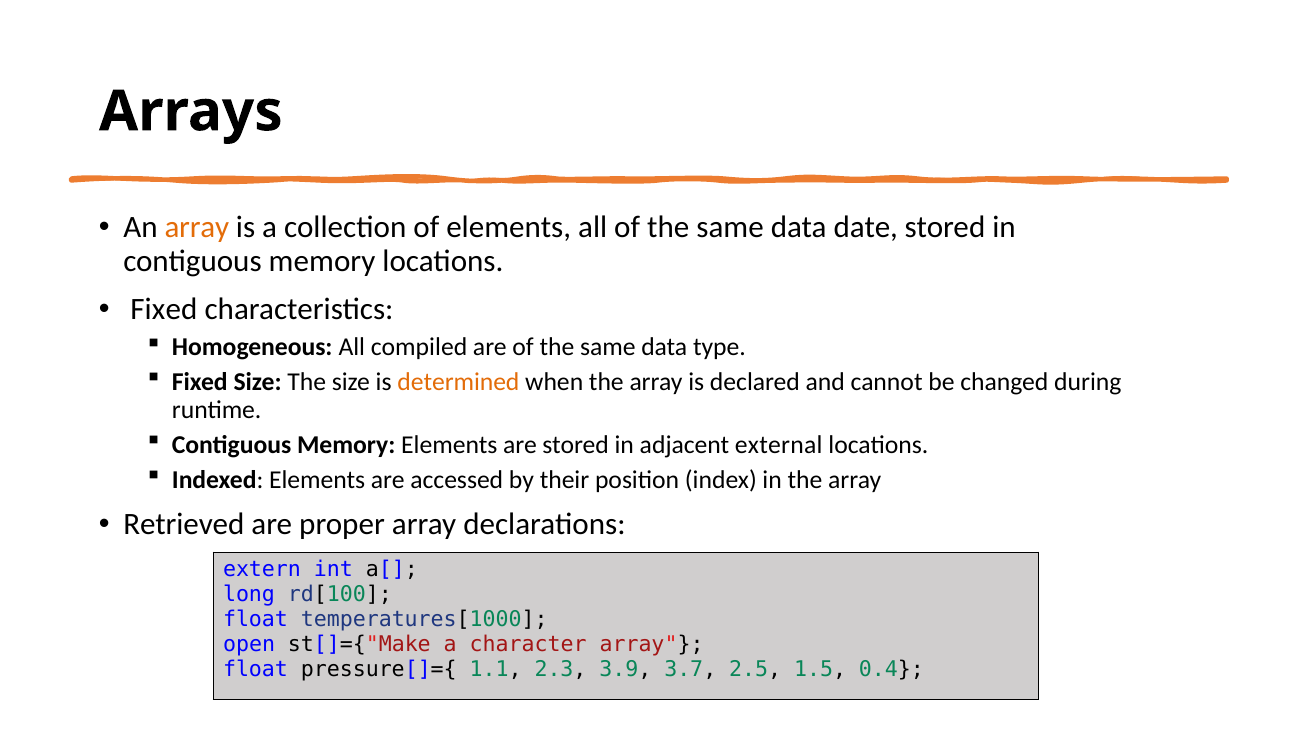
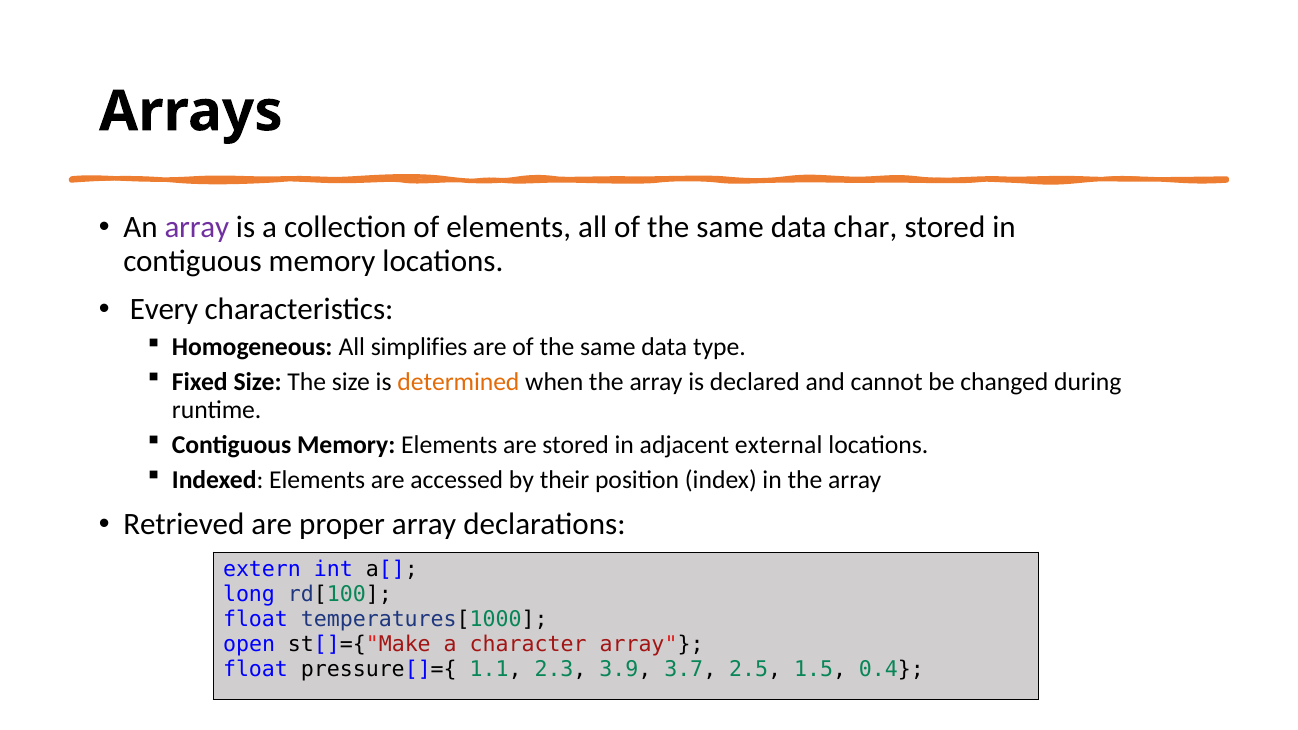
array colour: orange -> purple (197, 227)
date: date -> char (866, 227)
Fixed: Fixed -> Every (164, 310)
compiled: compiled -> simplifies (419, 348)
